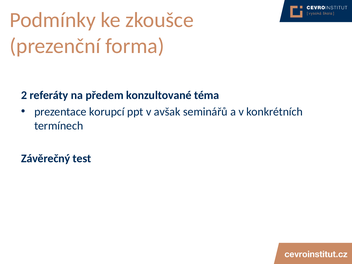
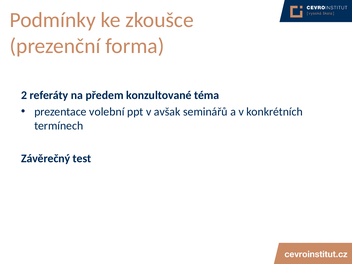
korupcí: korupcí -> volební (107, 112)
